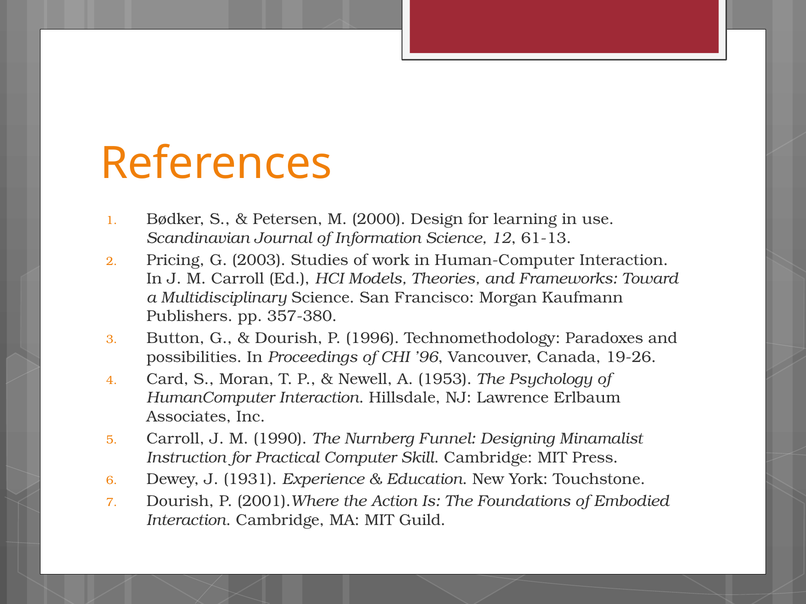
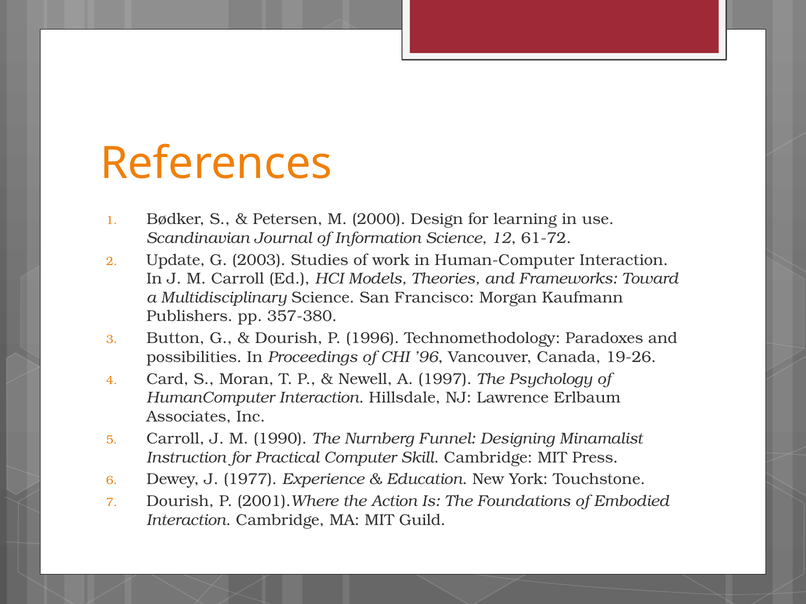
61-13: 61-13 -> 61-72 (546, 238)
Pricing: Pricing -> Update (176, 260)
1953: 1953 -> 1997 (445, 379)
1931: 1931 -> 1977 (250, 480)
